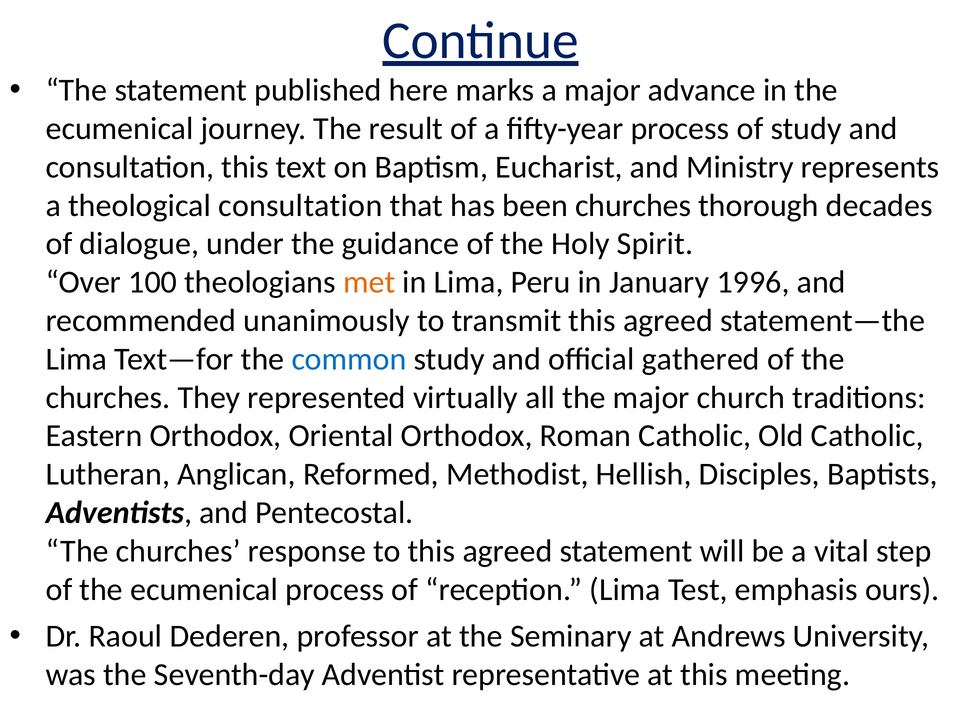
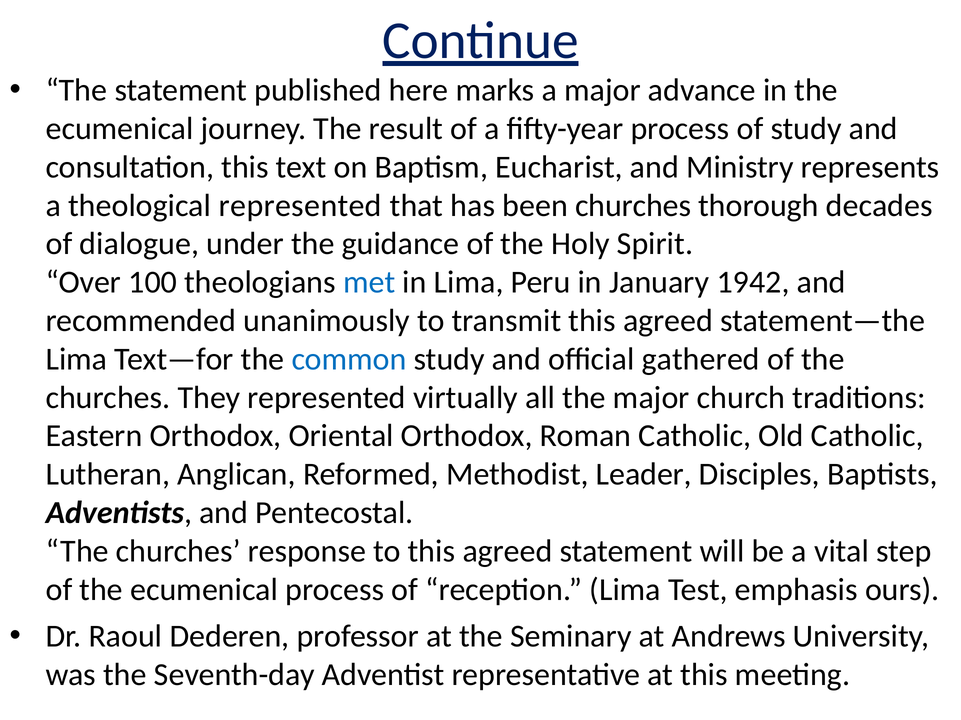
theological consultation: consultation -> represented (300, 206)
met colour: orange -> blue (369, 283)
1996: 1996 -> 1942 (753, 283)
Hellish: Hellish -> Leader (644, 475)
